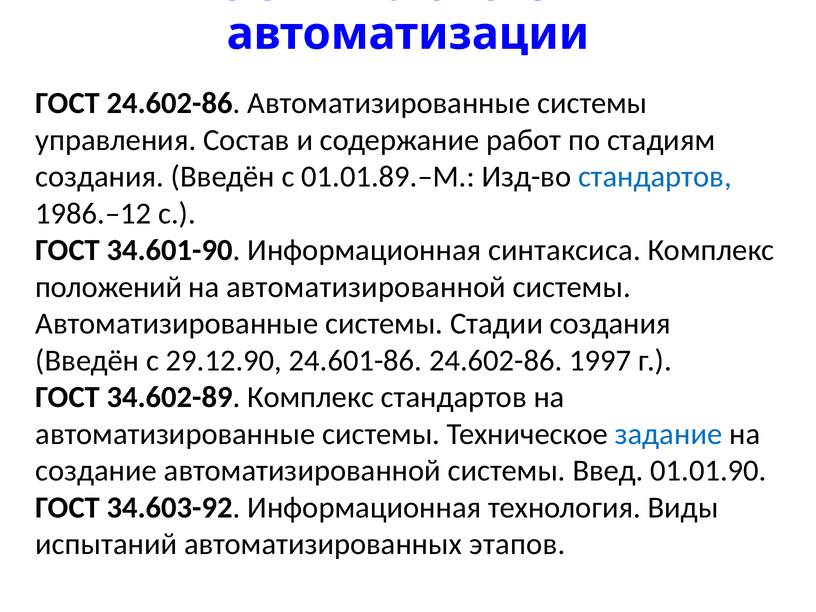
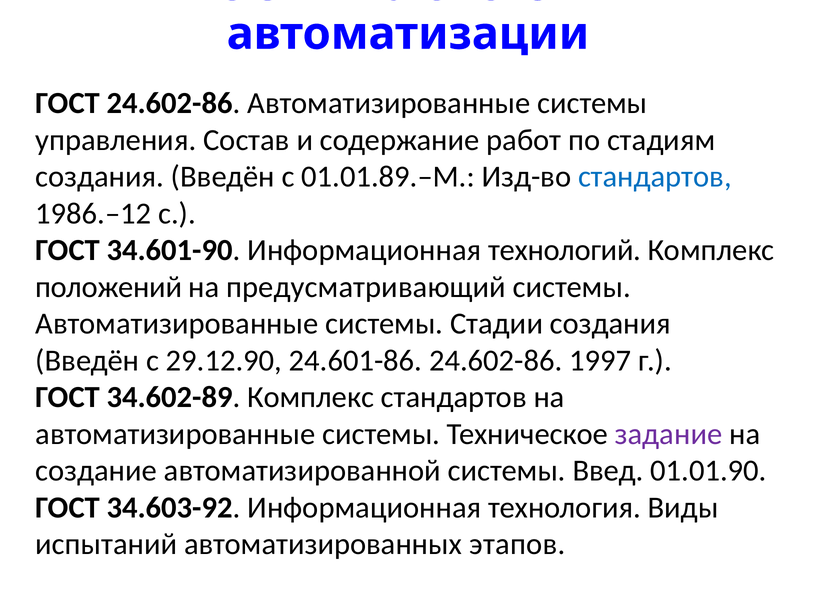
синтаксиса: синтаксиса -> технологий (565, 250)
на автоматизированной: автоматизированной -> предусматривающий (366, 287)
задание colour: blue -> purple (669, 434)
